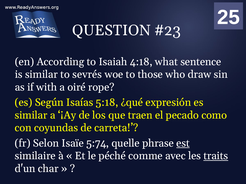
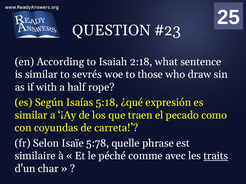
4:18: 4:18 -> 2:18 (141, 62)
oiré: oiré -> half (77, 87)
5:74: 5:74 -> 5:78 (98, 144)
est underline: present -> none (183, 144)
